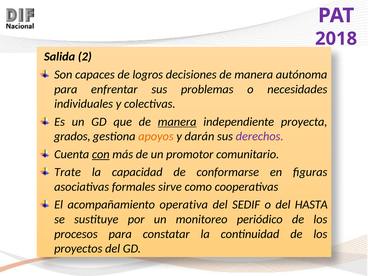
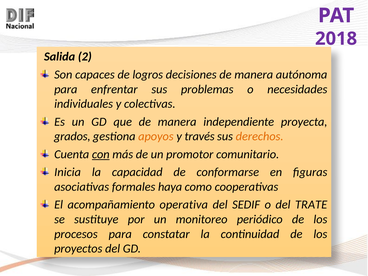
manera underline: present -> none (177, 122)
darán: darán -> través (200, 136)
derechos colour: purple -> orange (260, 136)
Trate: Trate -> Inicia (68, 172)
sirve: sirve -> haya (170, 187)
HASTA: HASTA -> TRATE (311, 205)
